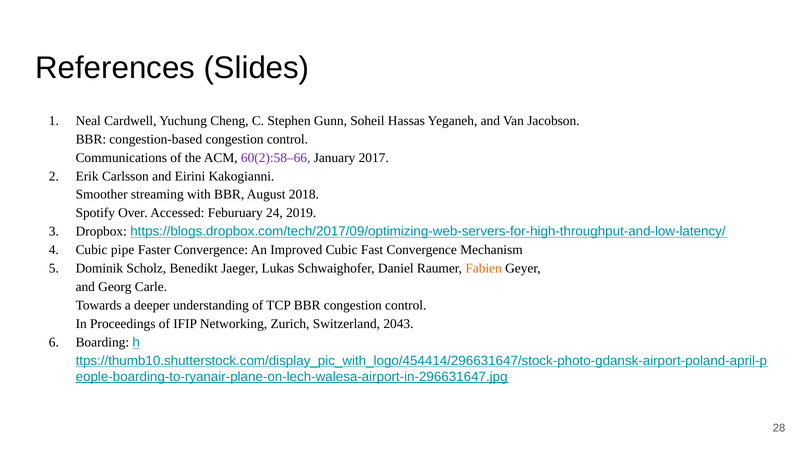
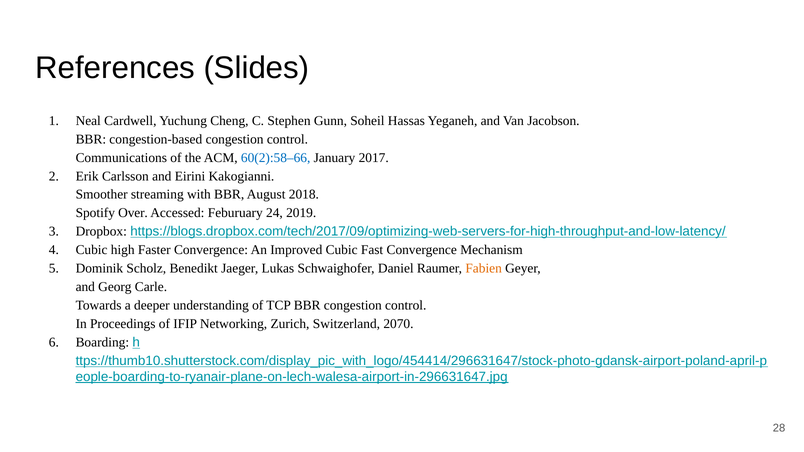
60(2):58–66 colour: purple -> blue (276, 158)
pipe: pipe -> high (123, 250)
2043: 2043 -> 2070 (398, 324)
